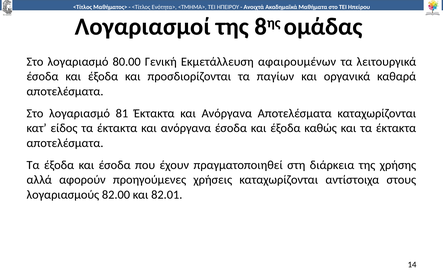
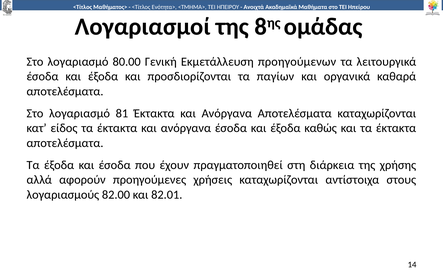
αφαιρουμένων: αφαιρουμένων -> προηγούμενων (297, 62)
